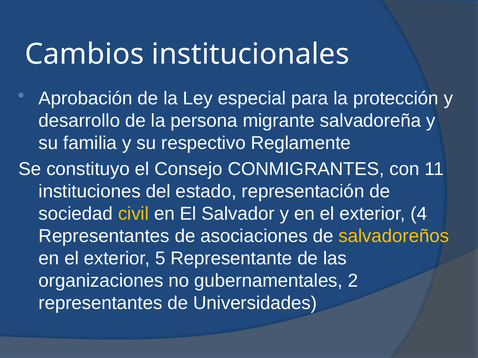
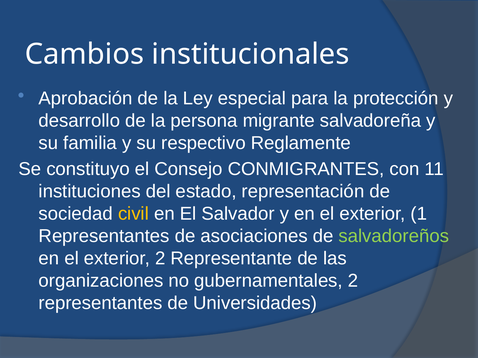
4: 4 -> 1 (419, 214)
salvadoreños colour: yellow -> light green (394, 236)
exterior 5: 5 -> 2 (160, 259)
